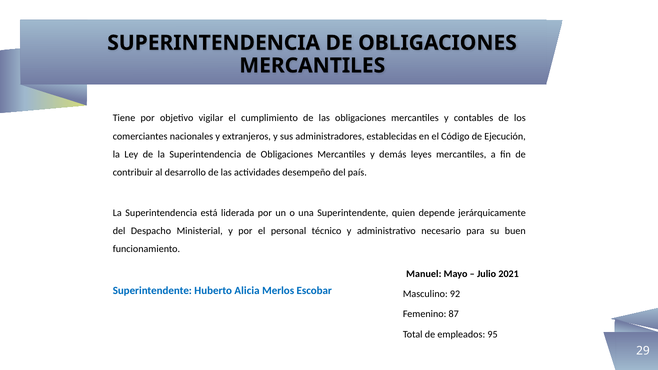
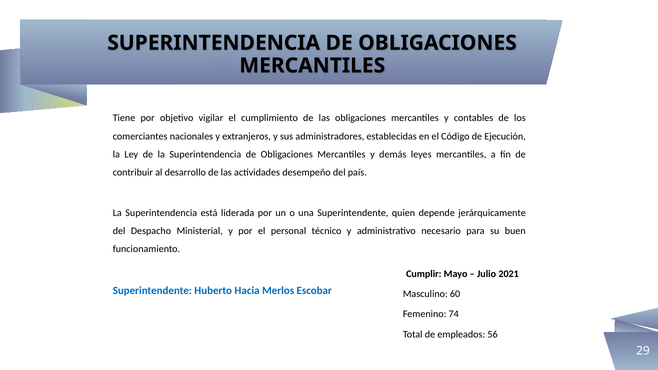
Manuel: Manuel -> Cumplir (424, 274)
Alicia: Alicia -> Hacia (247, 291)
92: 92 -> 60 (455, 294)
87: 87 -> 74 (454, 314)
95: 95 -> 56 (493, 334)
